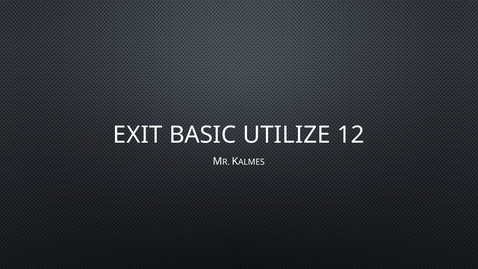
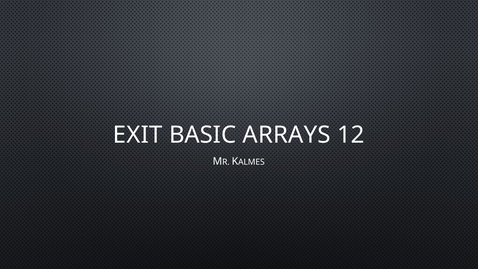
UTILIZE: UTILIZE -> ARRAYS (287, 135)
